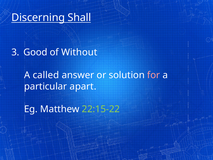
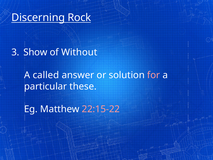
Shall: Shall -> Rock (79, 17)
Good: Good -> Show (35, 52)
apart: apart -> these (83, 86)
22:15-22 colour: light green -> pink (101, 109)
